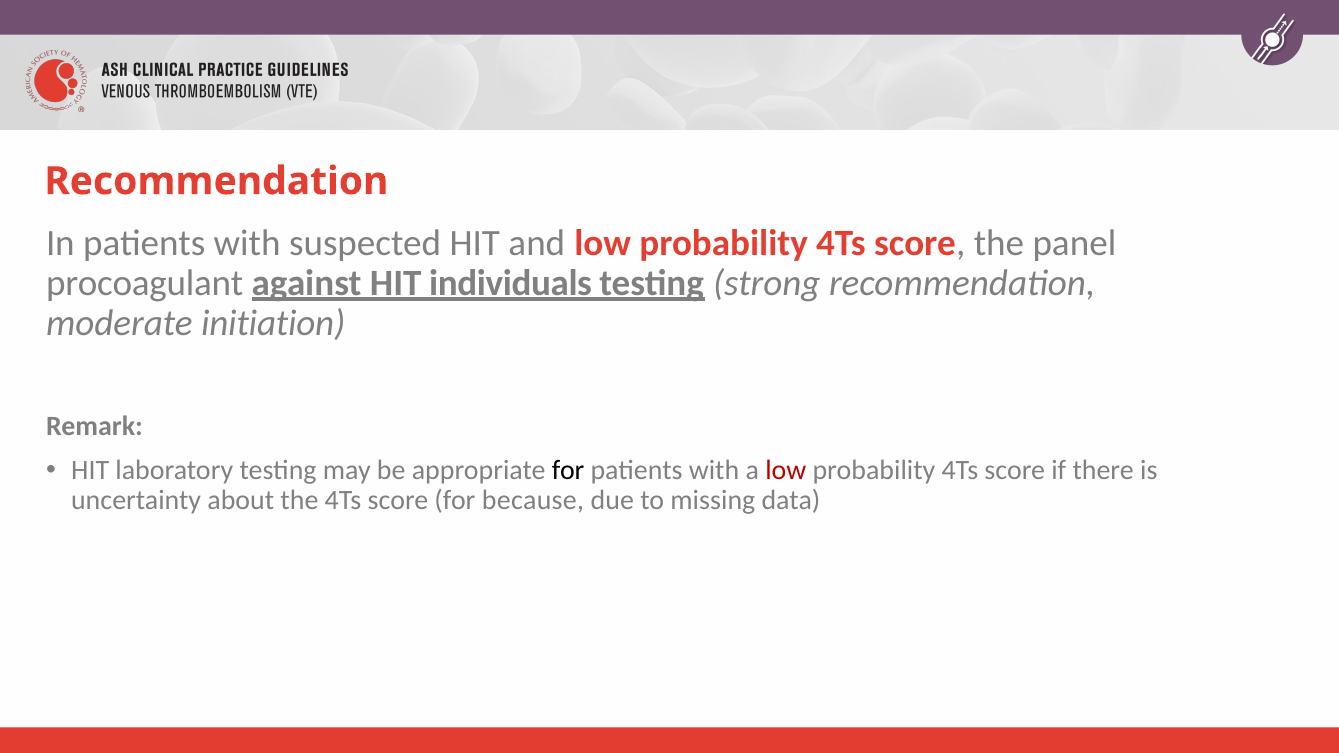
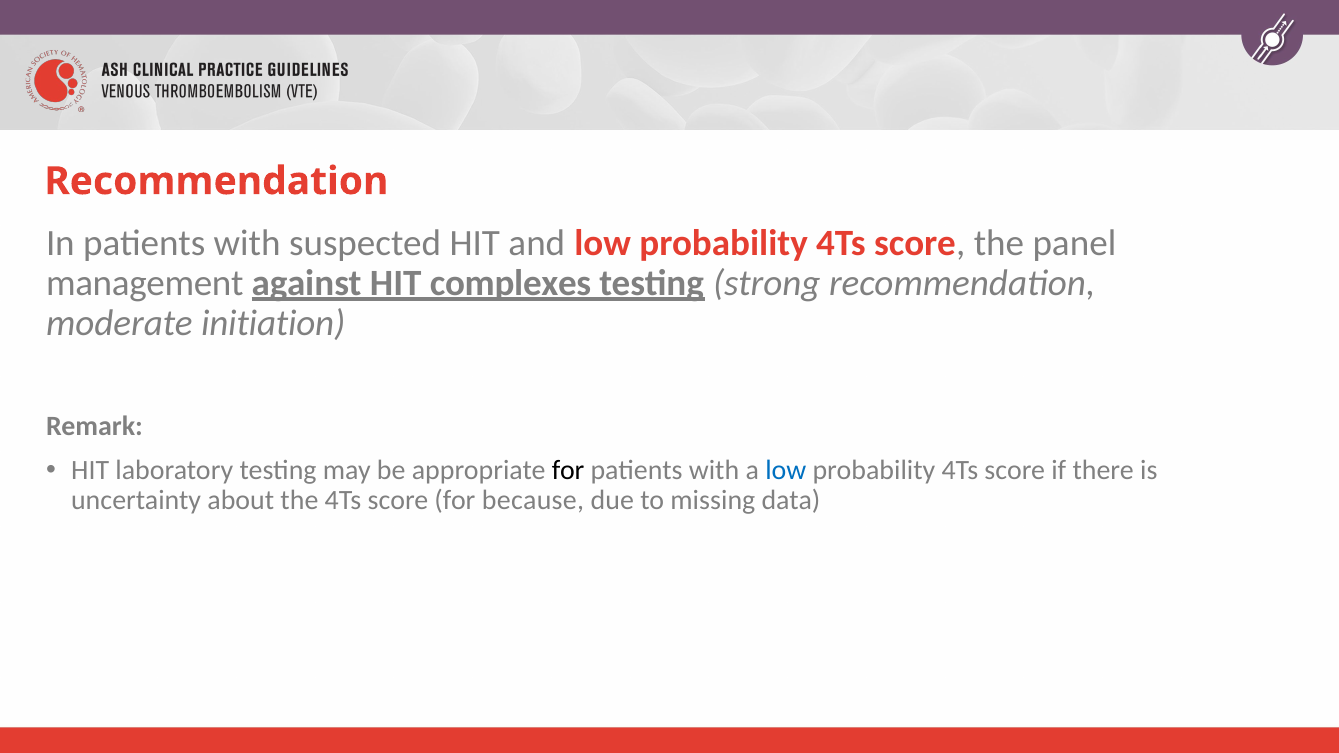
procoagulant: procoagulant -> management (145, 283)
individuals: individuals -> complexes (511, 283)
low colour: red -> blue (786, 471)
